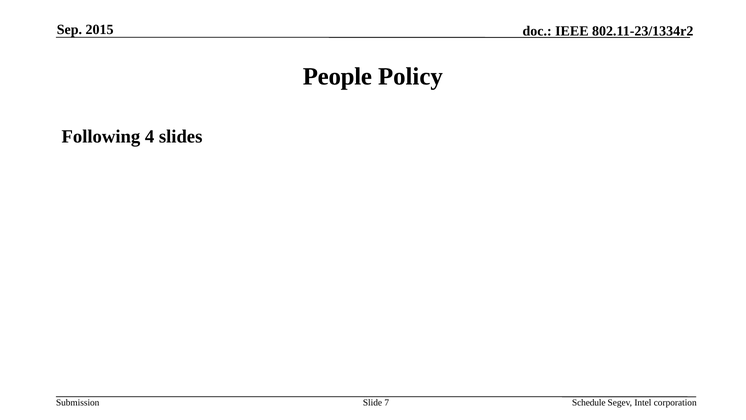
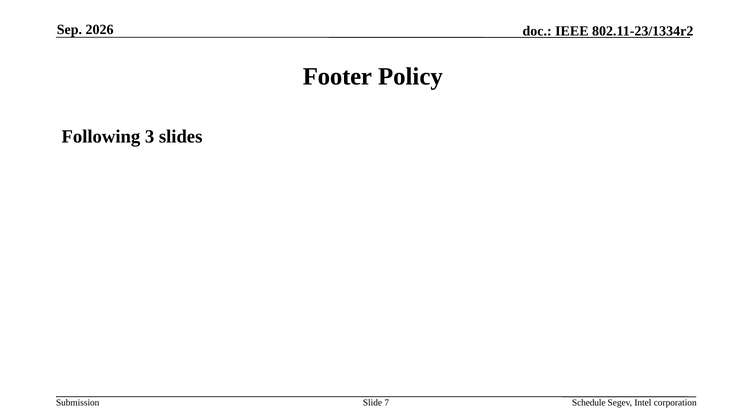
2015: 2015 -> 2026 (100, 30)
People: People -> Footer (337, 76)
4: 4 -> 3 (150, 137)
